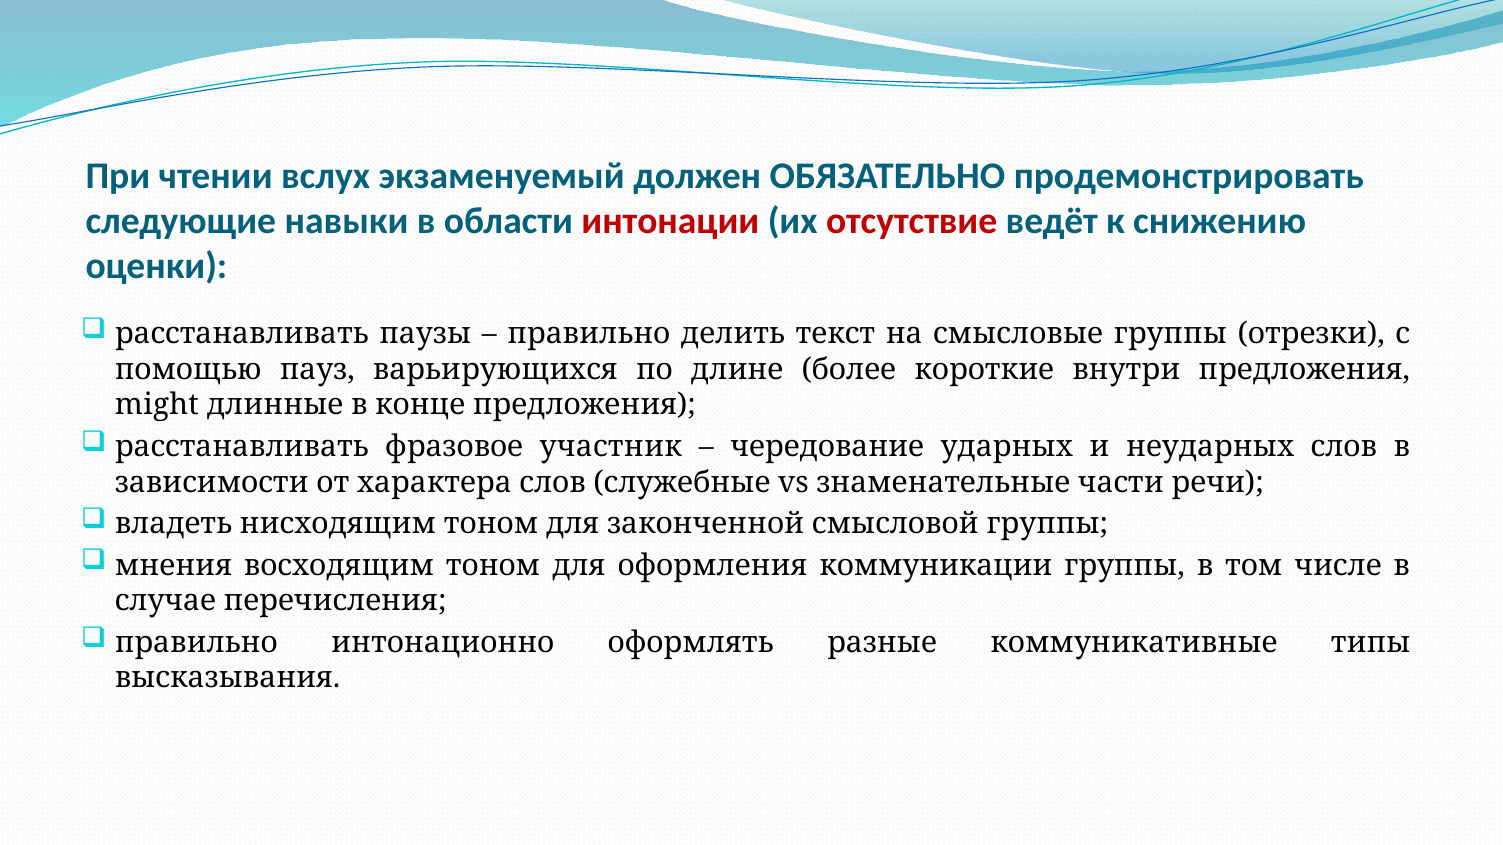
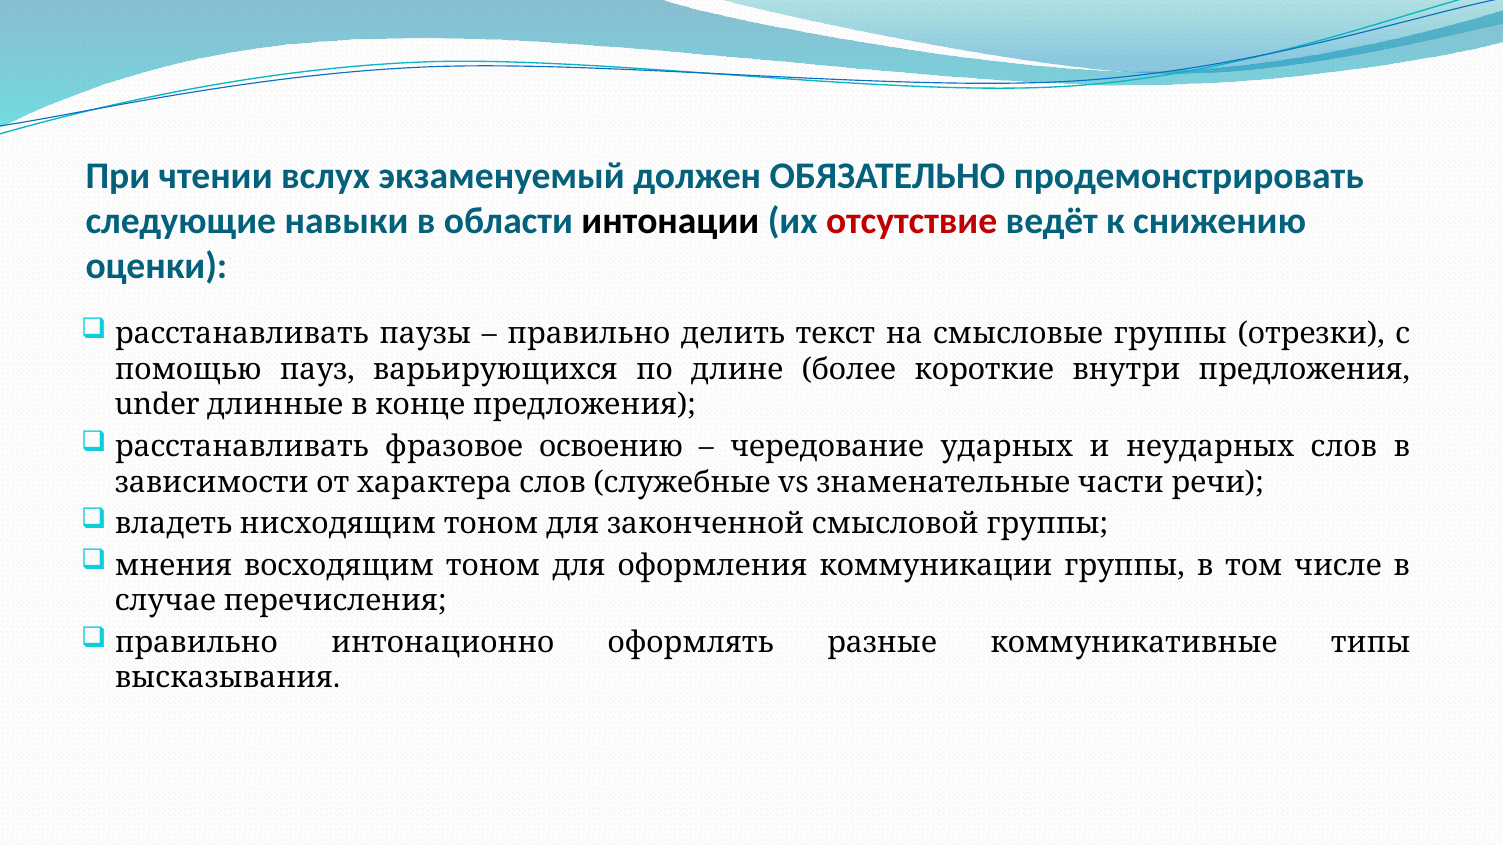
интонации colour: red -> black (670, 221)
might: might -> under (157, 405)
участник: участник -> освоению (611, 447)
